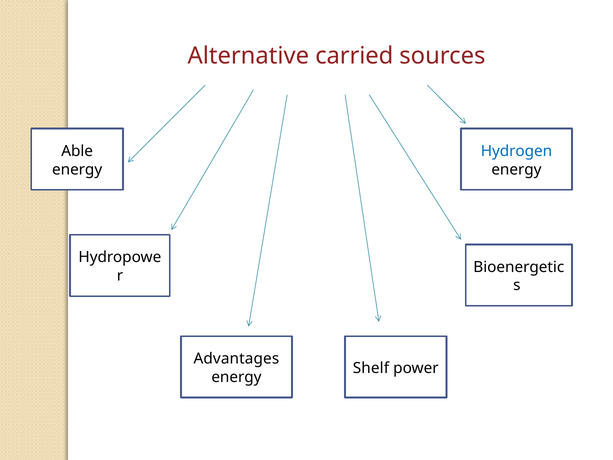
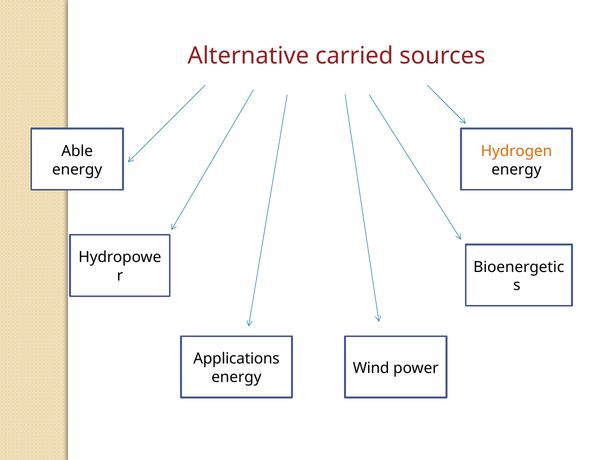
Hydrogen colour: blue -> orange (516, 151)
Advantages: Advantages -> Applications (237, 359)
Shelf: Shelf -> Wind (371, 368)
